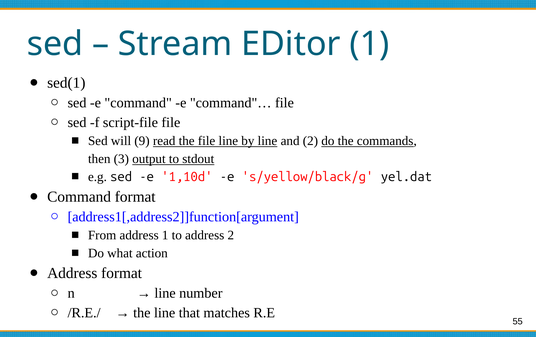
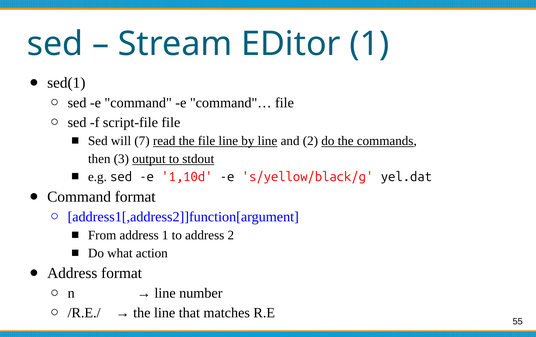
9: 9 -> 7 (142, 141)
